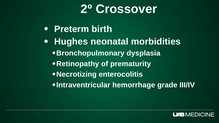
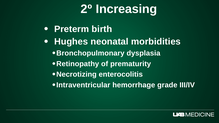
Crossover: Crossover -> Increasing (126, 9)
